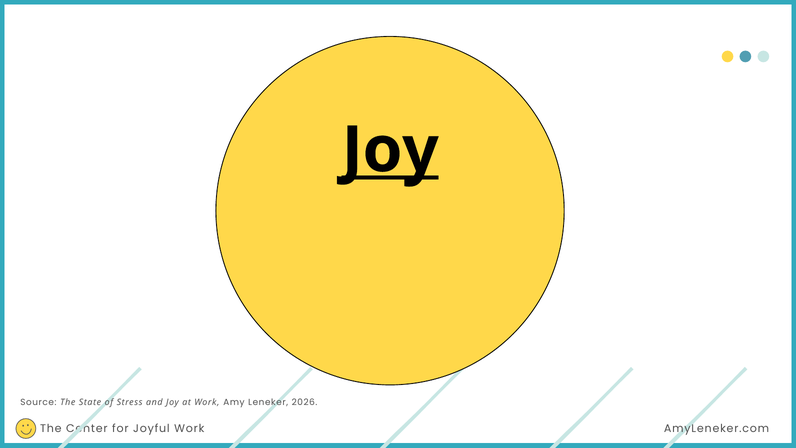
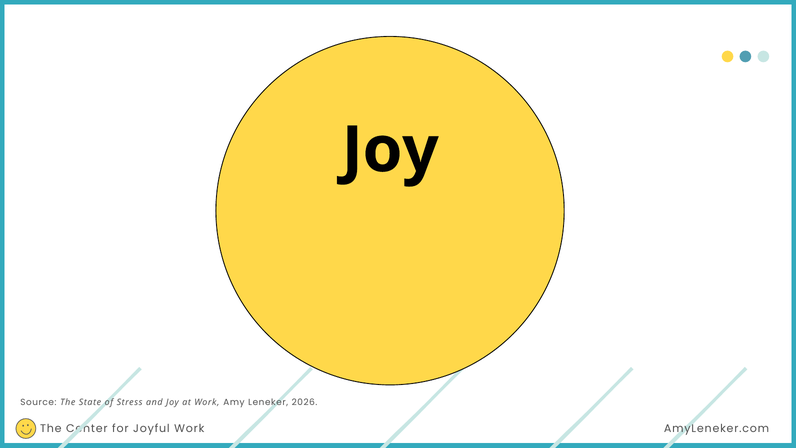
Joy underline: present -> none (390, 150)
